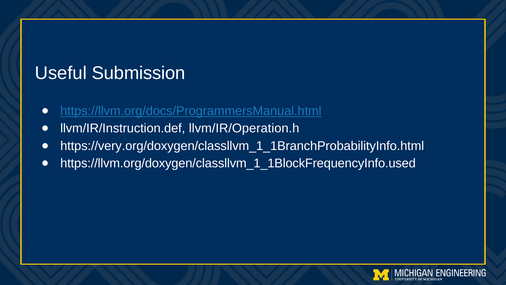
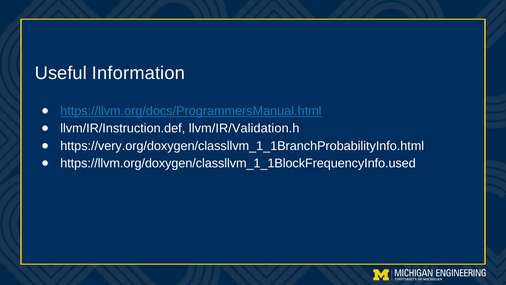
Submission: Submission -> Information (138, 73)
llvm/IR/Operation.h: llvm/IR/Operation.h -> llvm/IR/Validation.h (244, 128)
